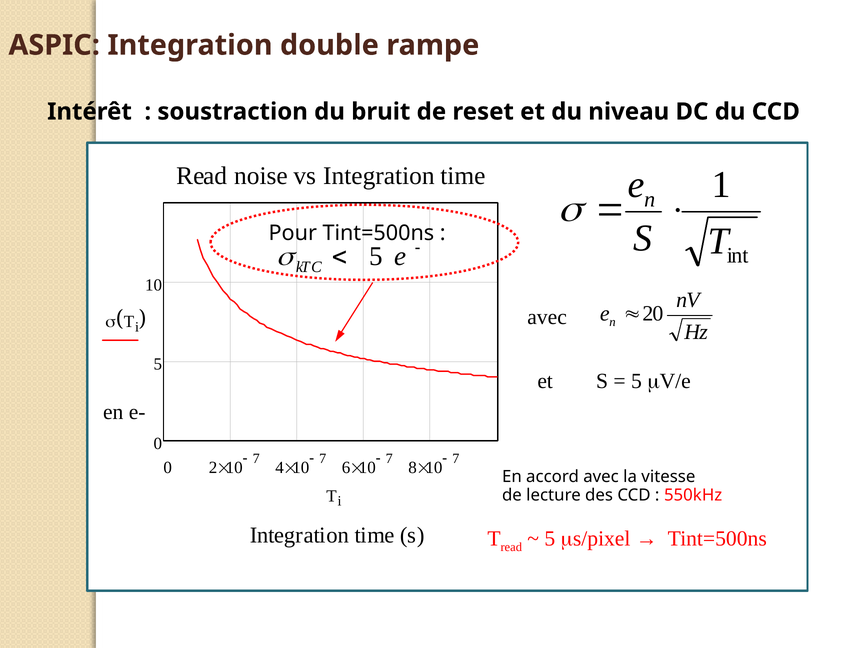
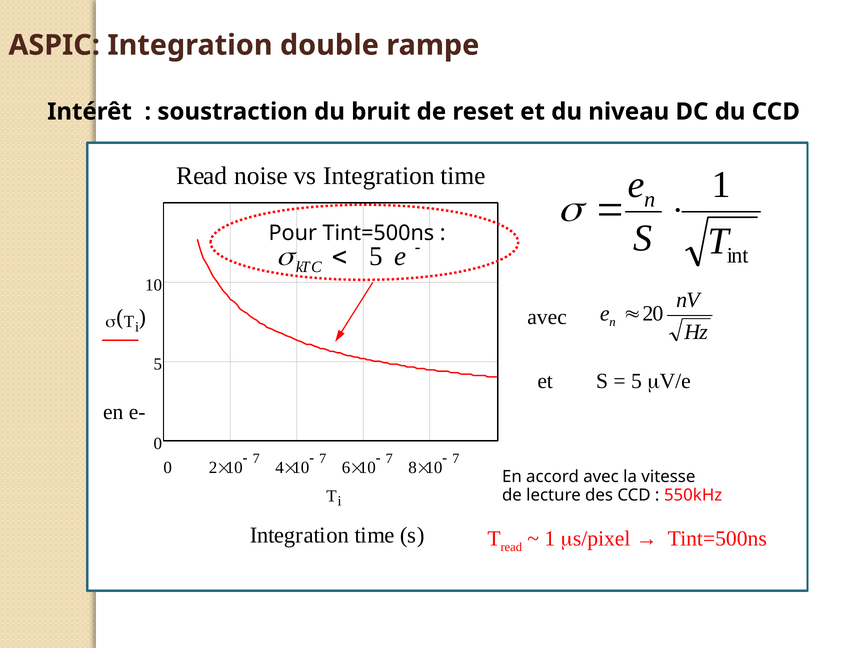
5: 5 -> 1 (550, 539)
